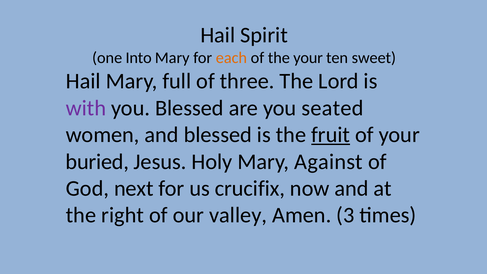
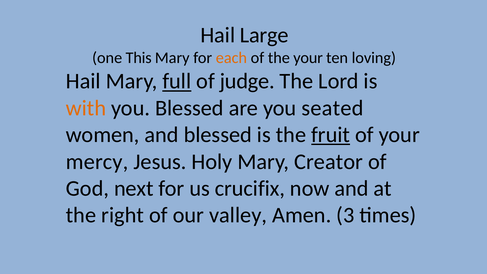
Spirit: Spirit -> Large (264, 35)
Into: Into -> This (139, 58)
sweet: sweet -> loving (374, 58)
full underline: none -> present (177, 81)
three: three -> judge (247, 81)
with colour: purple -> orange (86, 108)
buried: buried -> mercy (97, 162)
Against: Against -> Creator (329, 162)
